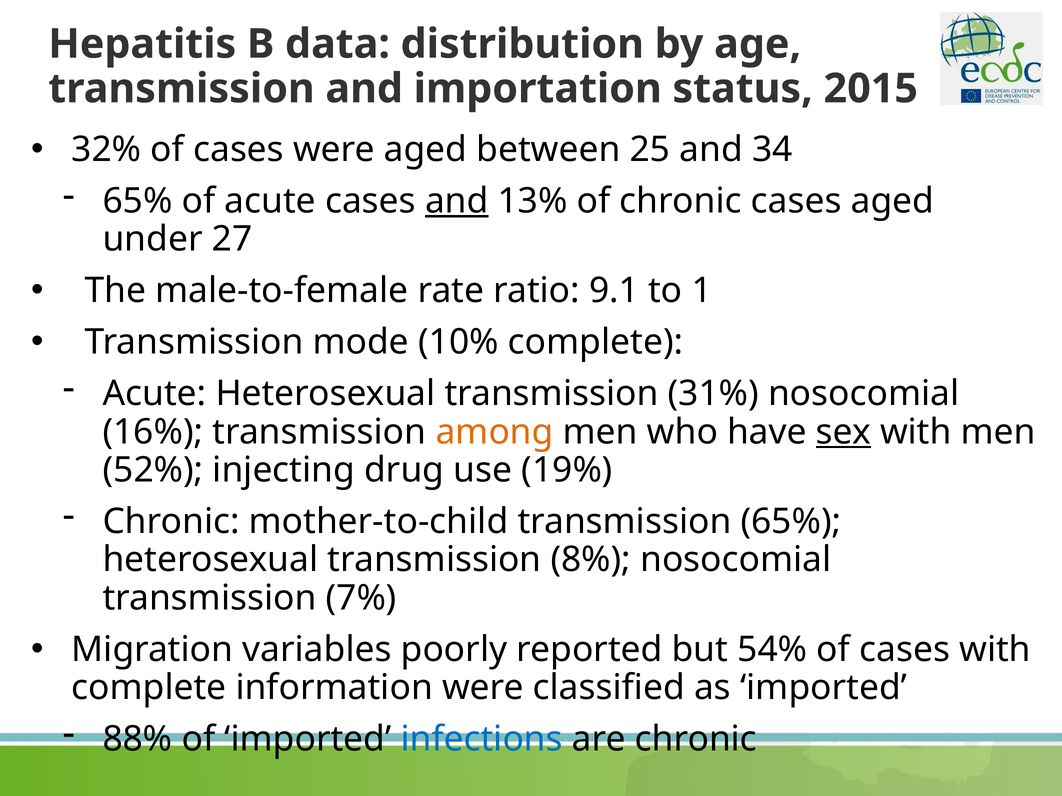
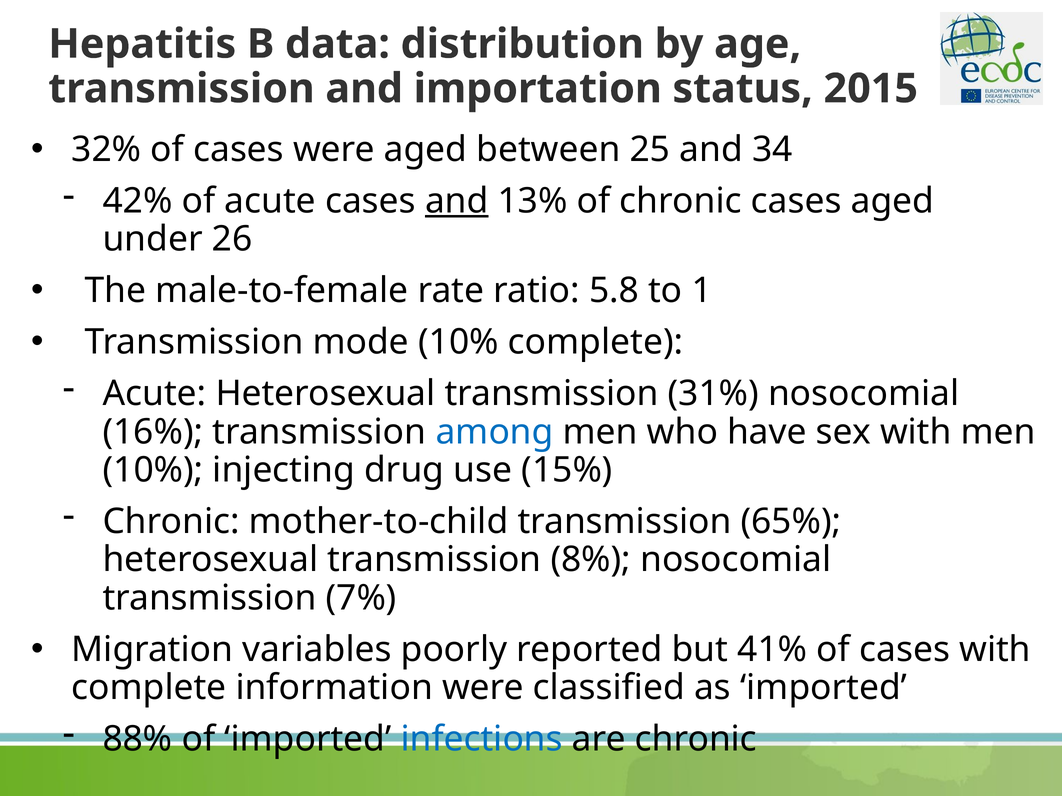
65%: 65% -> 42% (138, 201)
27: 27 -> 26 (232, 239)
9.1: 9.1 -> 5.8 (614, 291)
among colour: orange -> blue (495, 432)
sex underline: present -> none (844, 432)
52%: 52% -> 10% (153, 470)
19%: 19% -> 15% (567, 470)
54%: 54% -> 41% (772, 650)
